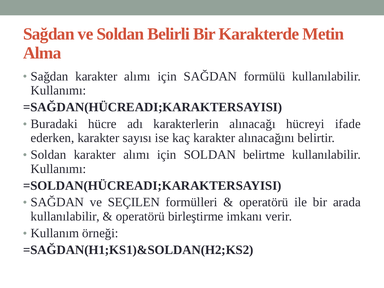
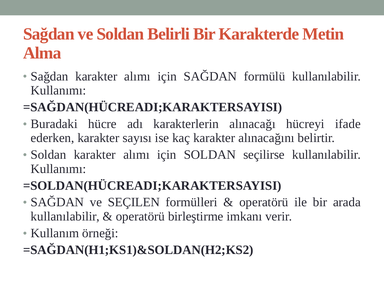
belirtme: belirtme -> seçilirse (264, 155)
